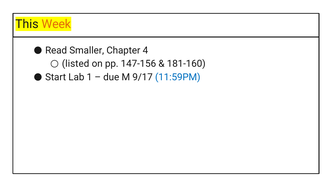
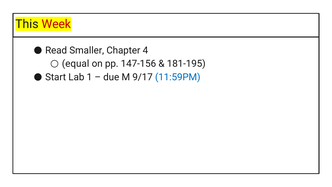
Week colour: orange -> red (56, 24)
listed: listed -> equal (76, 64)
181-160: 181-160 -> 181-195 (186, 64)
